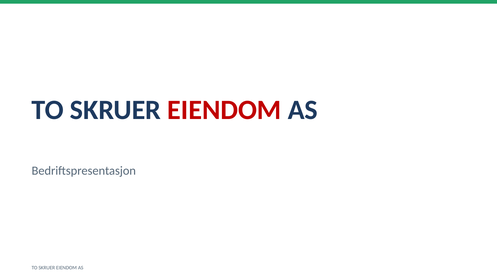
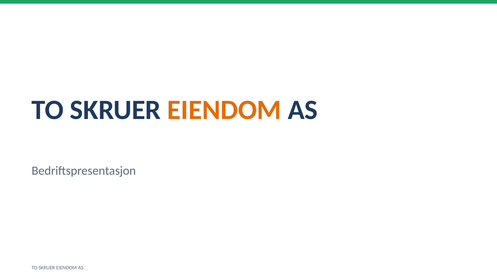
EIENDOM colour: red -> orange (224, 110)
